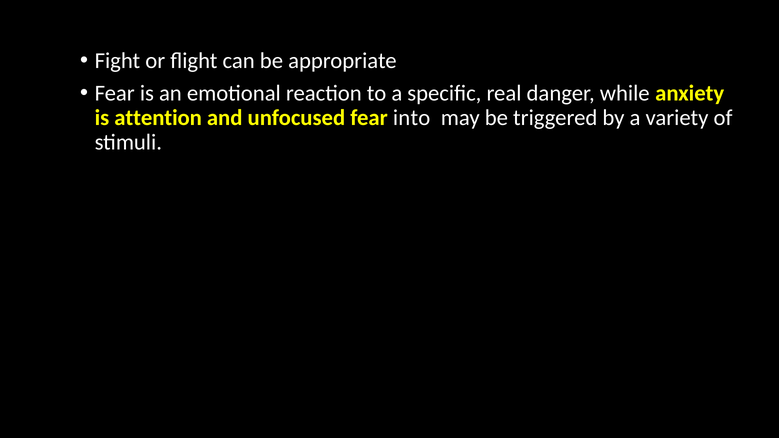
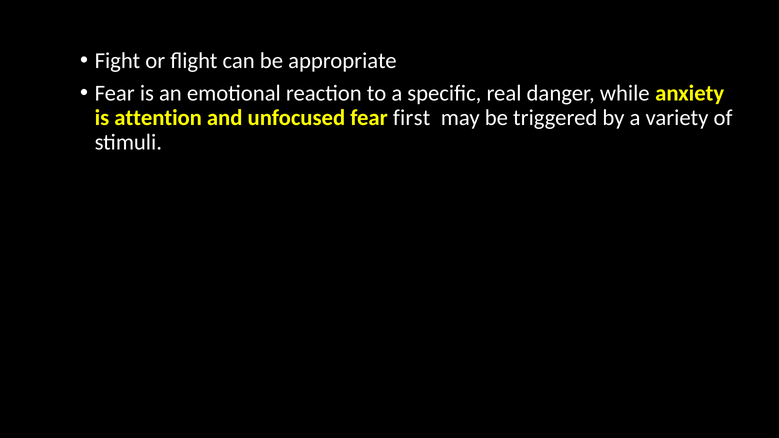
into: into -> first (412, 118)
